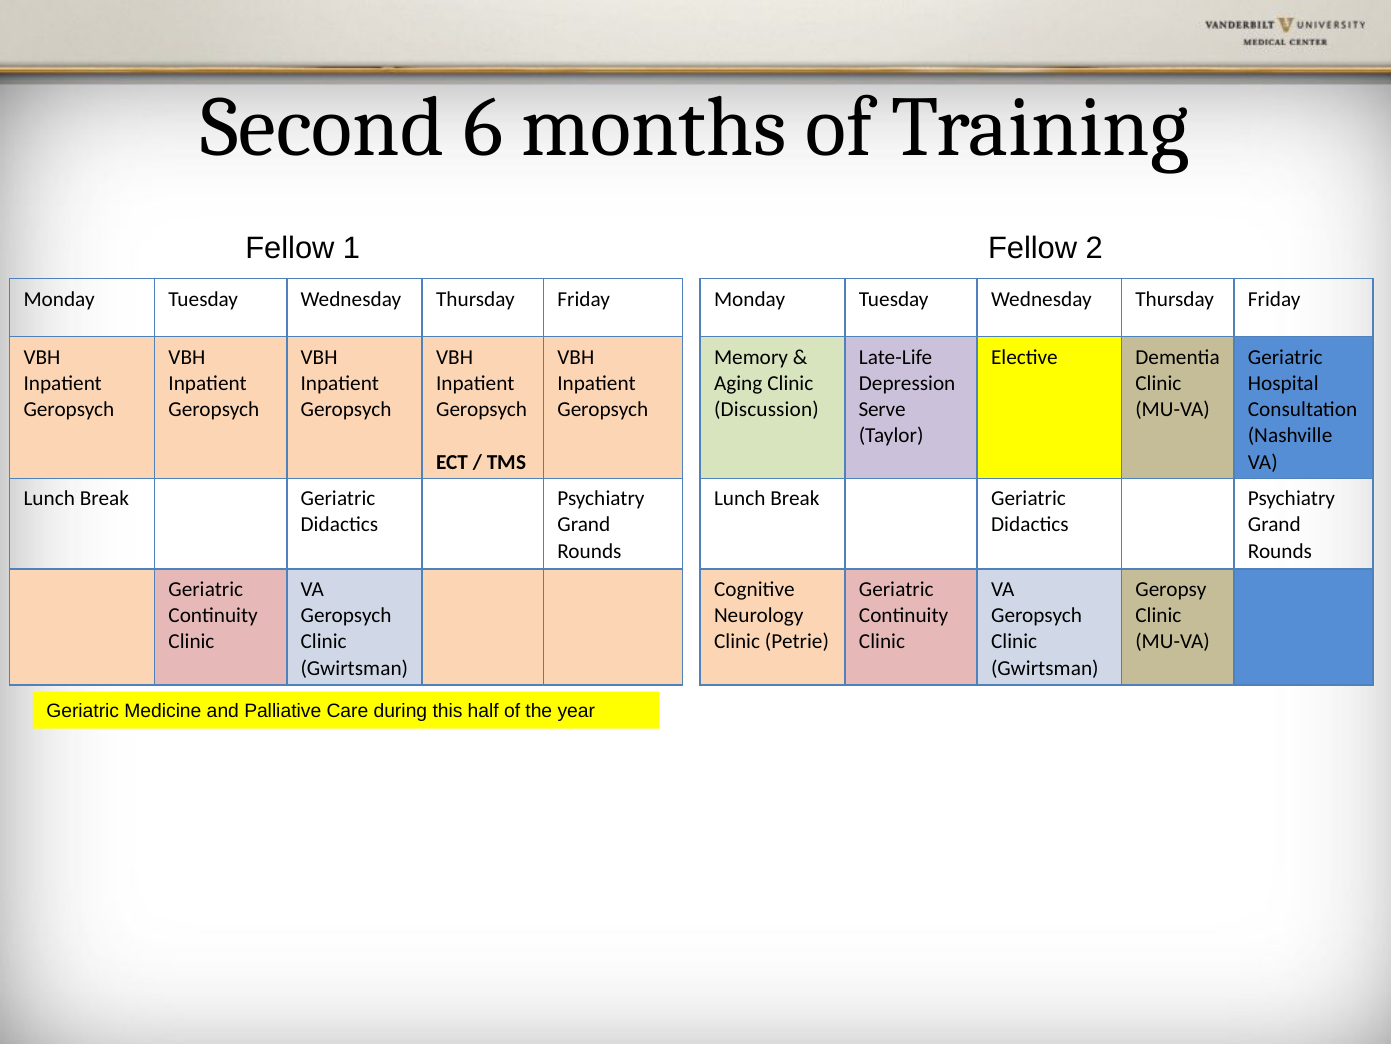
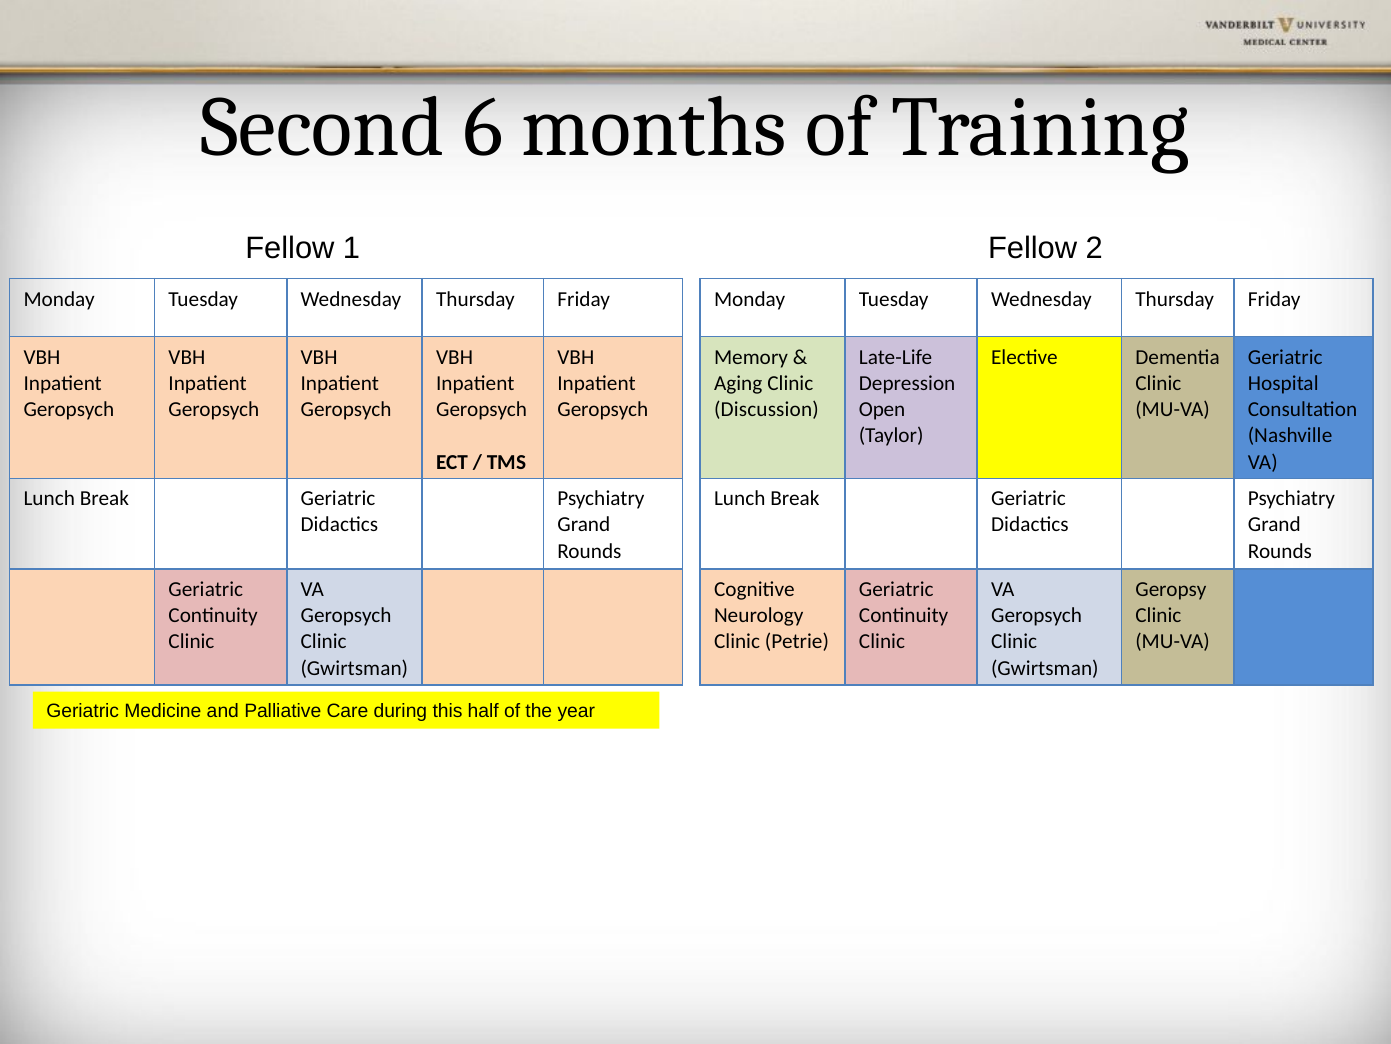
Serve: Serve -> Open (882, 409)
